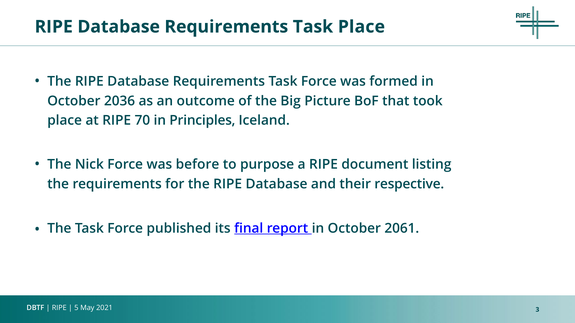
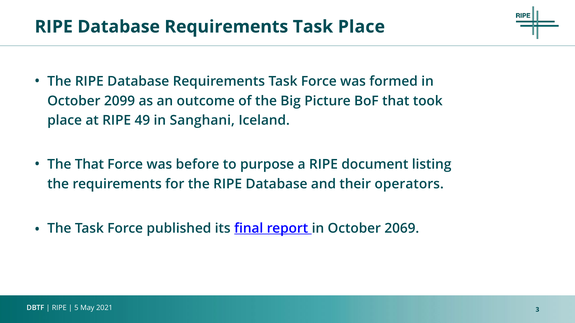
2036: 2036 -> 2099 (120, 101)
70: 70 -> 49 (142, 121)
Principles: Principles -> Sanghani (202, 121)
The Nick: Nick -> That (89, 165)
respective: respective -> operators (409, 184)
2061: 2061 -> 2069 (402, 229)
